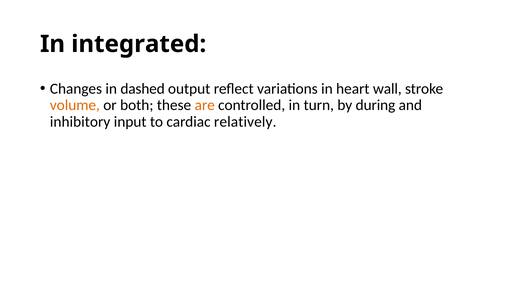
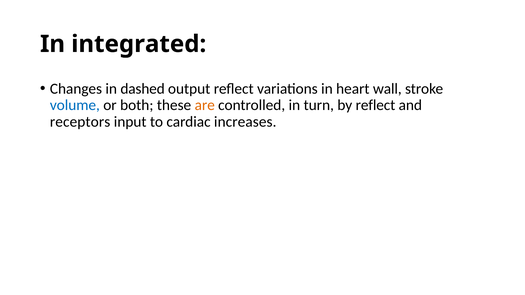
volume colour: orange -> blue (75, 105)
by during: during -> reflect (375, 105)
inhibitory: inhibitory -> receptors (80, 122)
relatively: relatively -> increases (245, 122)
